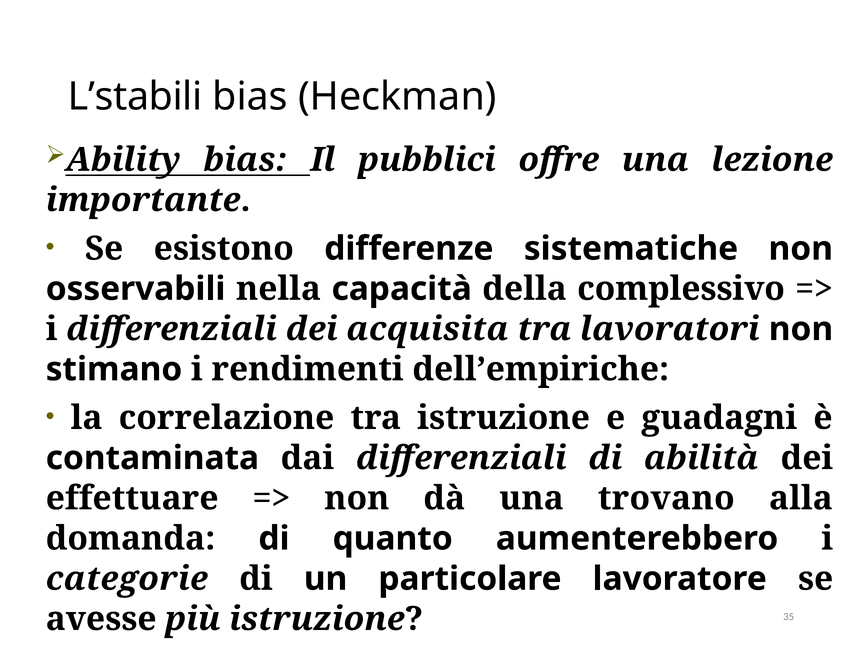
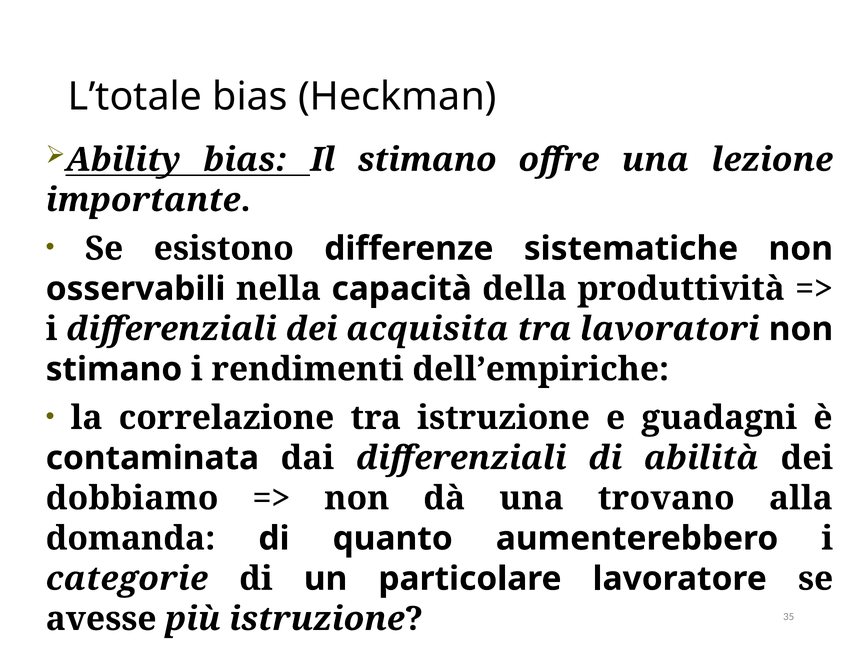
L’stabili: L’stabili -> L’totale (135, 97)
Il pubblici: pubblici -> stimano (427, 160)
complessivo: complessivo -> produttività (681, 289)
effettuare: effettuare -> dobbiamo (132, 499)
